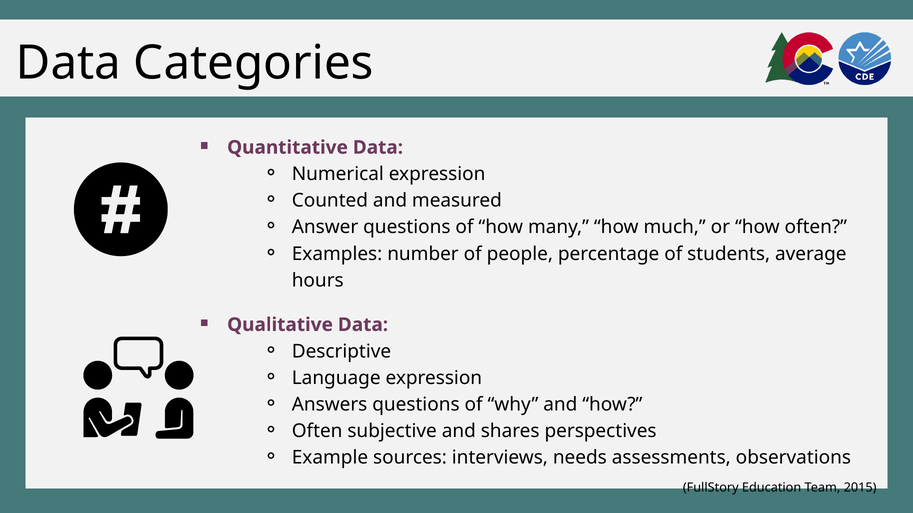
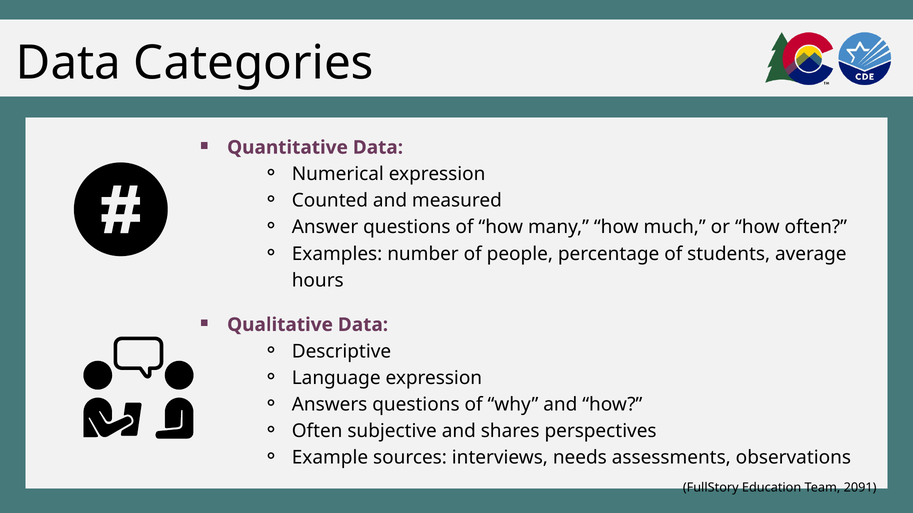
2015: 2015 -> 2091 (860, 488)
